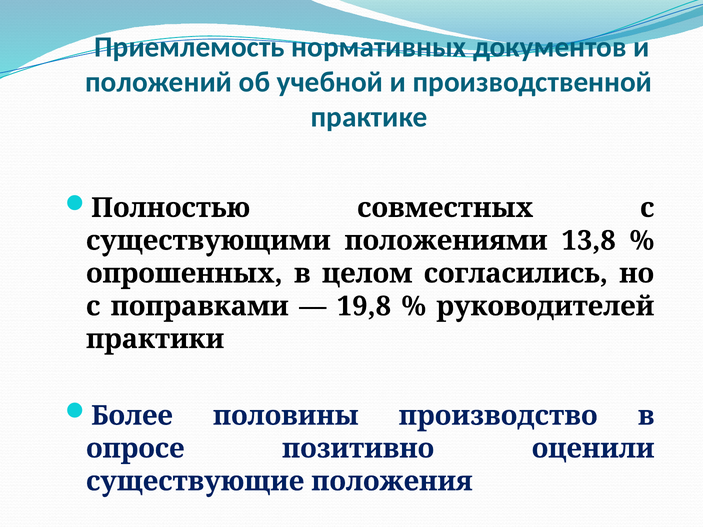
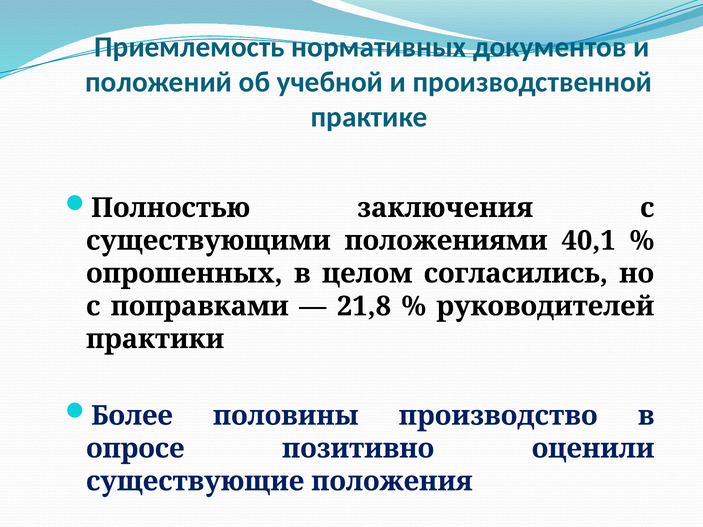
совместных: совместных -> заключения (445, 208)
13,8: 13,8 -> 40,1 (589, 241)
19,8: 19,8 -> 21,8 (364, 306)
